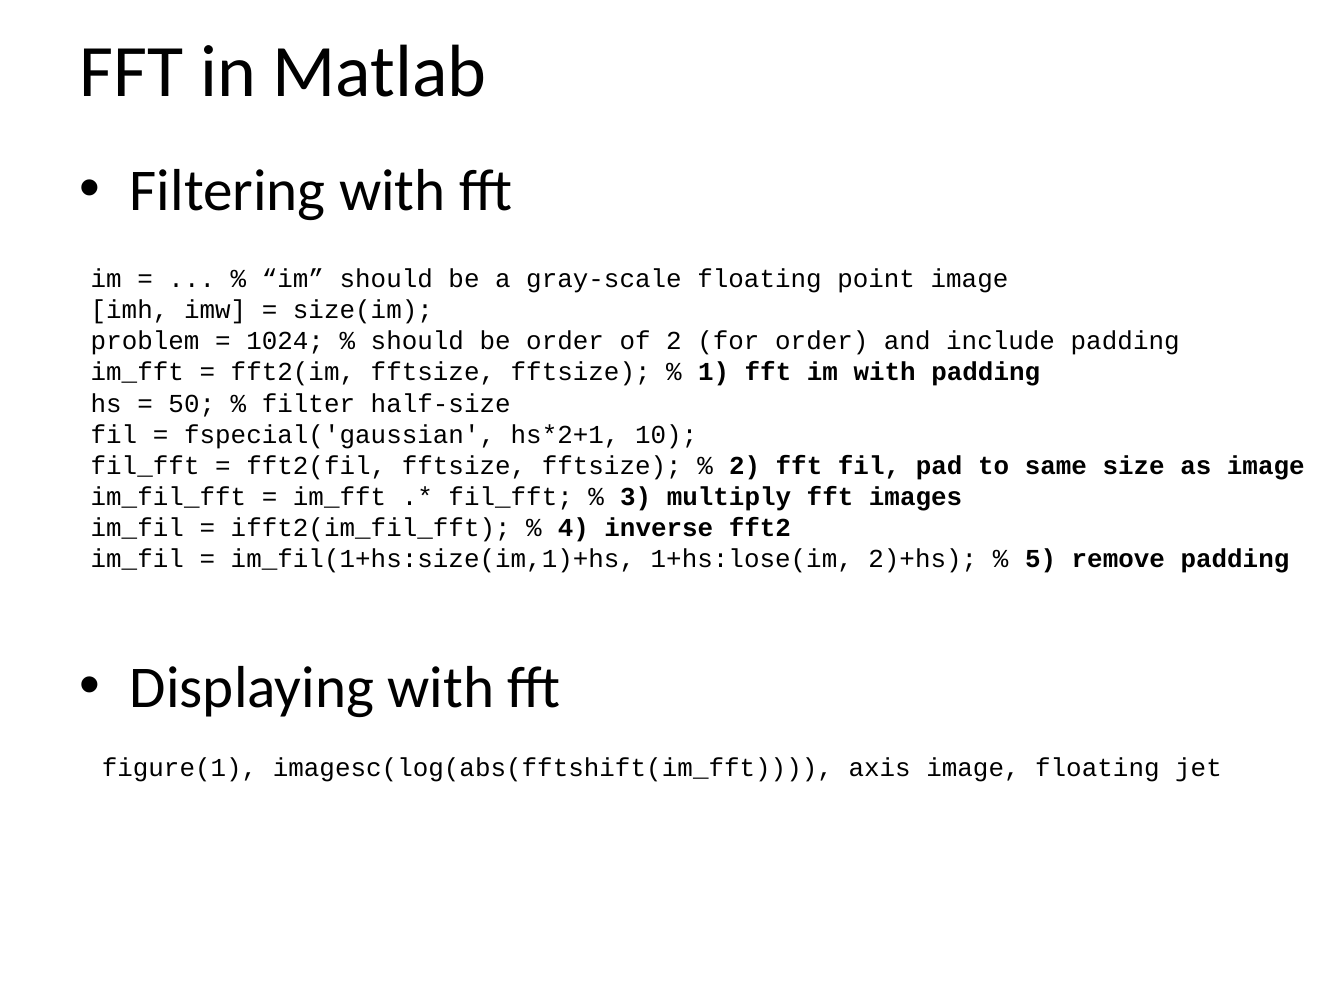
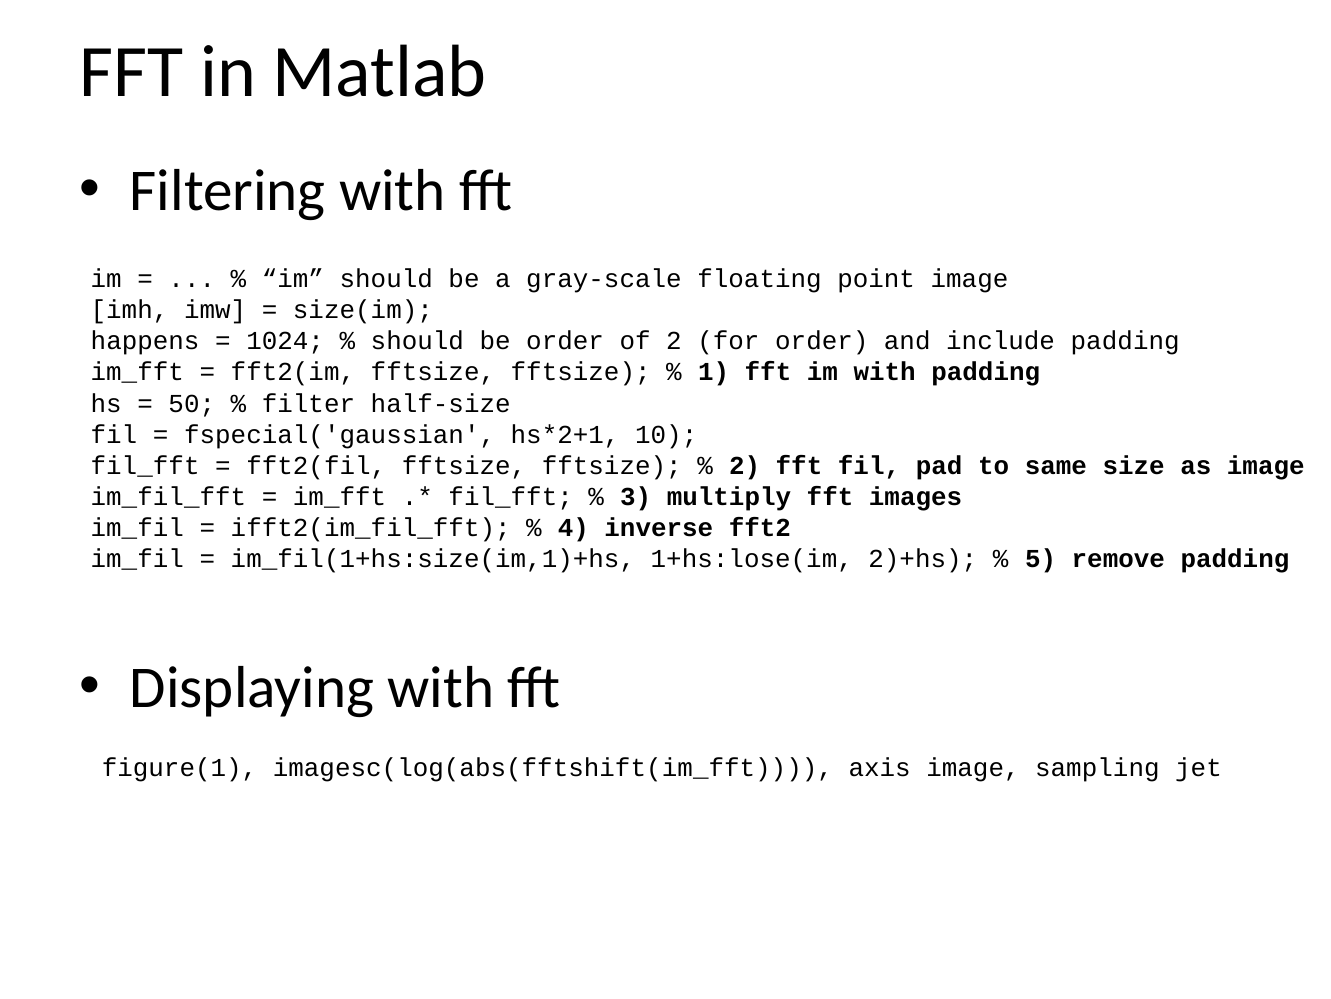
problem: problem -> happens (145, 341)
image floating: floating -> sampling (1097, 767)
